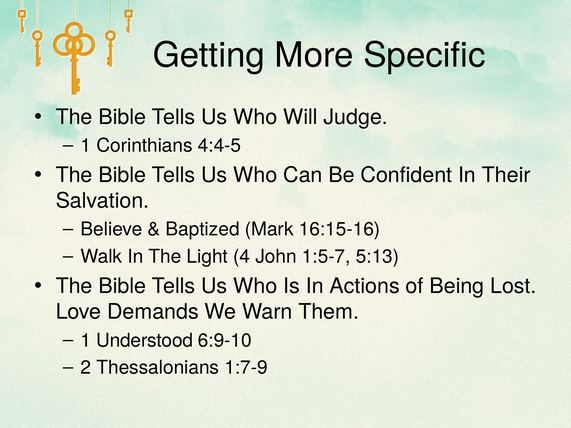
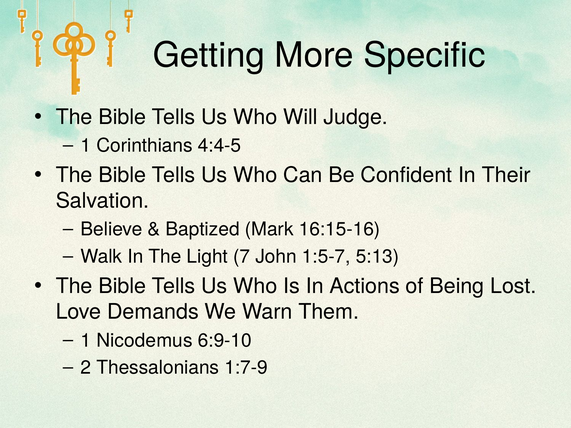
4: 4 -> 7 (242, 257)
Understood: Understood -> Nicodemus (144, 341)
